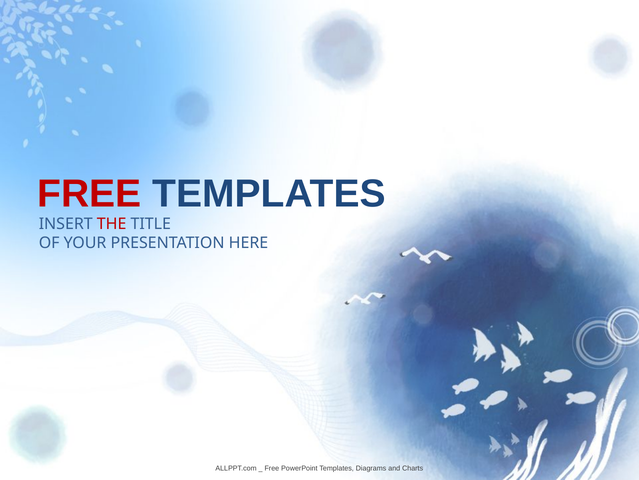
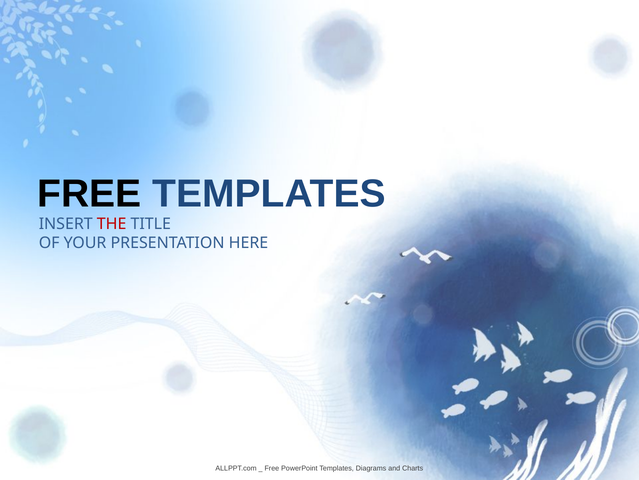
FREE colour: red -> black (89, 193)
